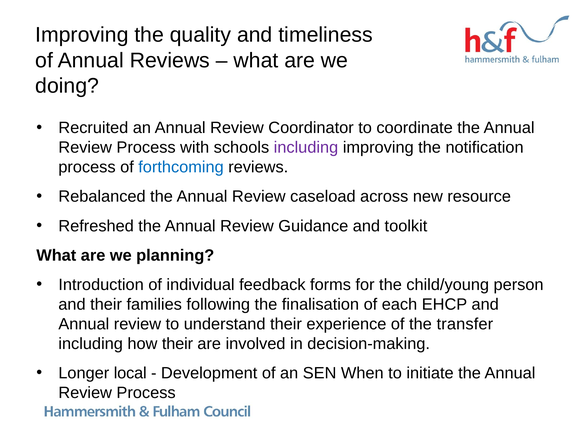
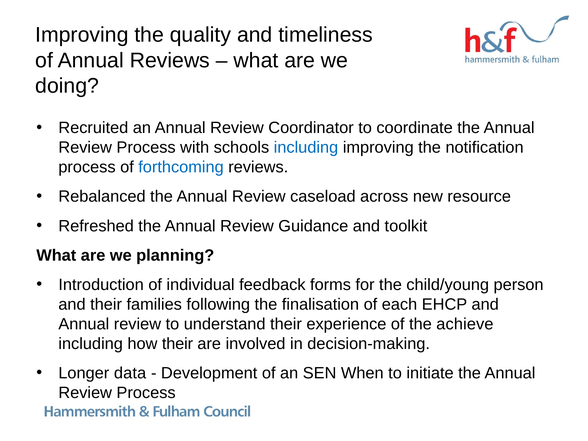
including colour: purple -> blue (306, 148)
transfer: transfer -> achieve (465, 324)
local: local -> data (130, 373)
